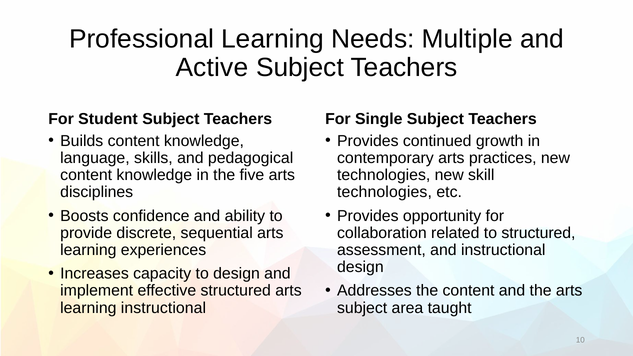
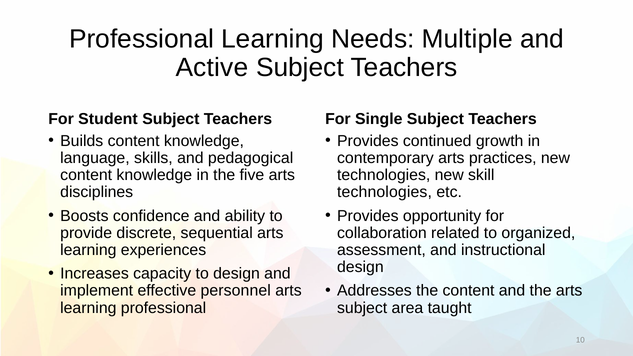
to structured: structured -> organized (538, 233)
effective structured: structured -> personnel (236, 291)
learning instructional: instructional -> professional (164, 308)
